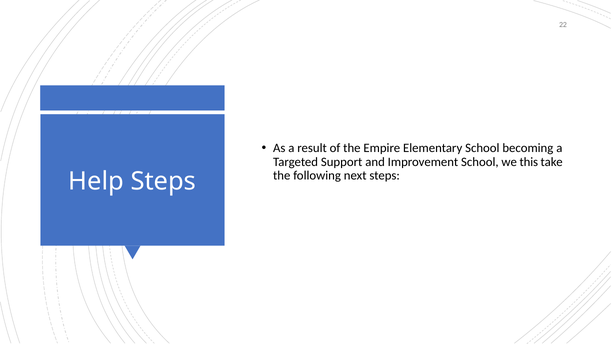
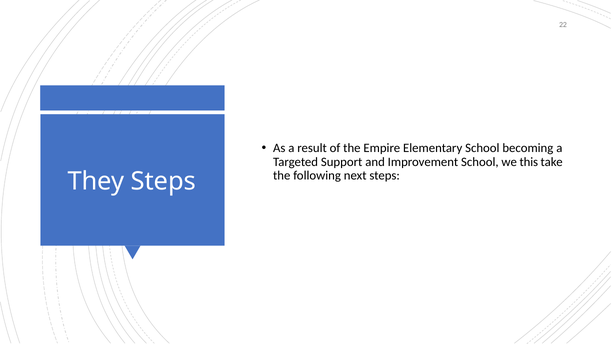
Help: Help -> They (96, 181)
